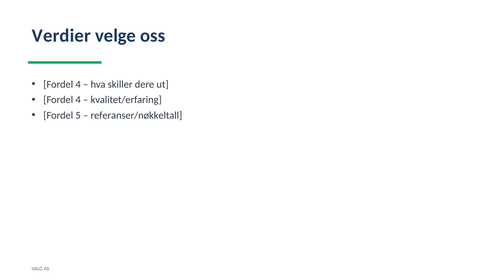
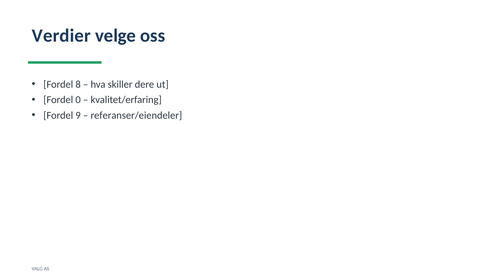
4: 4 -> 8 (78, 84)
4: 4 -> 0 (78, 100)
5: 5 -> 9 (78, 115)
referanser/nøkkeltall: referanser/nøkkeltall -> referanser/eiendeler (136, 115)
